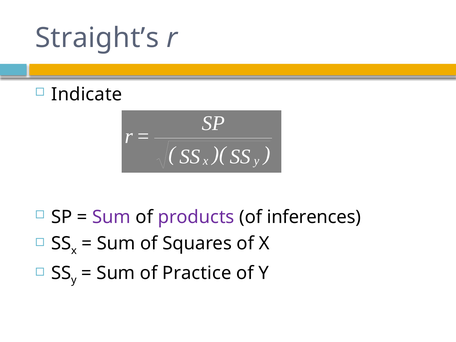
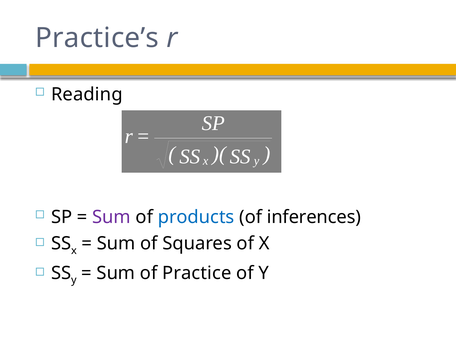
Straight’s: Straight’s -> Practice’s (97, 38)
Indicate: Indicate -> Reading (87, 94)
products colour: purple -> blue (196, 217)
